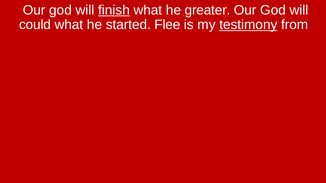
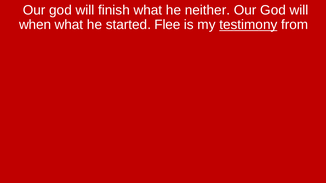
finish underline: present -> none (114, 10)
greater: greater -> neither (207, 10)
could: could -> when (35, 25)
